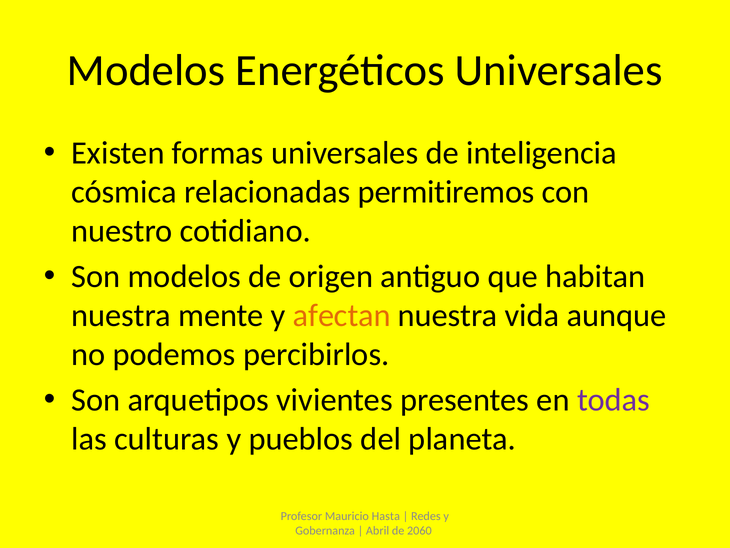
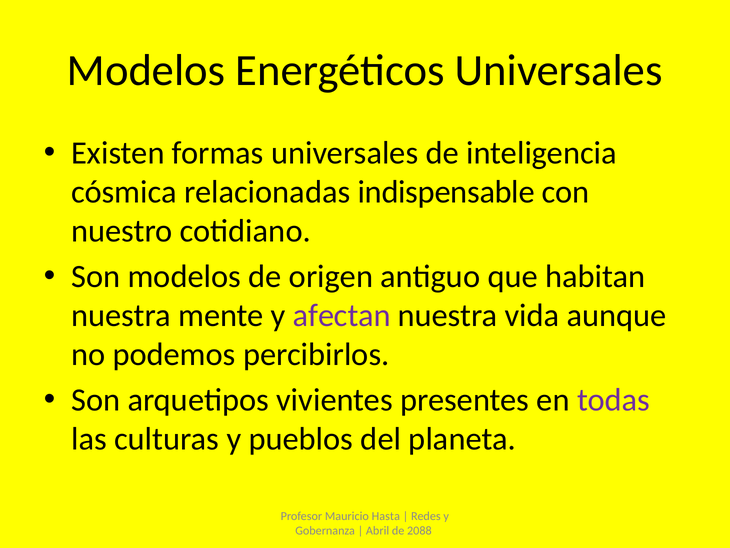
permitiremos: permitiremos -> indispensable (446, 192)
afectan colour: orange -> purple (342, 315)
2060: 2060 -> 2088 (419, 530)
